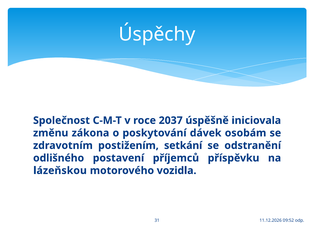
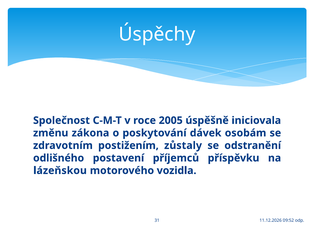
2037: 2037 -> 2005 (171, 121)
setkání: setkání -> zůstaly (183, 146)
